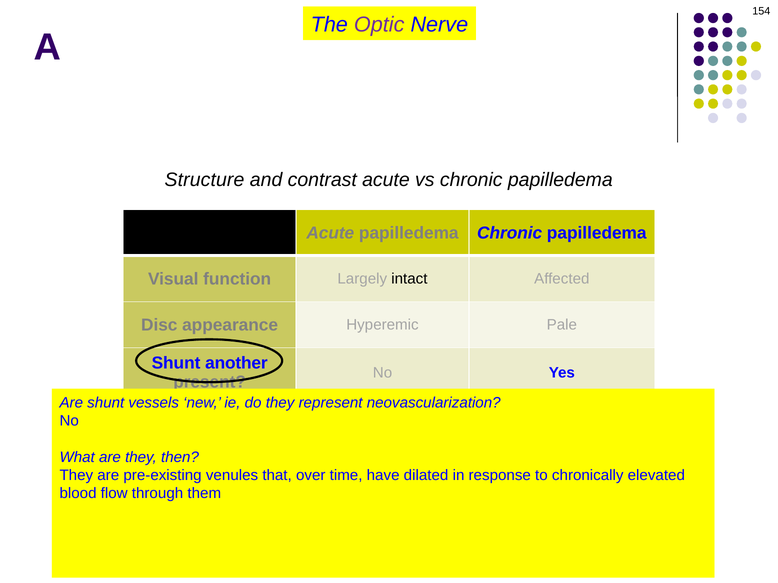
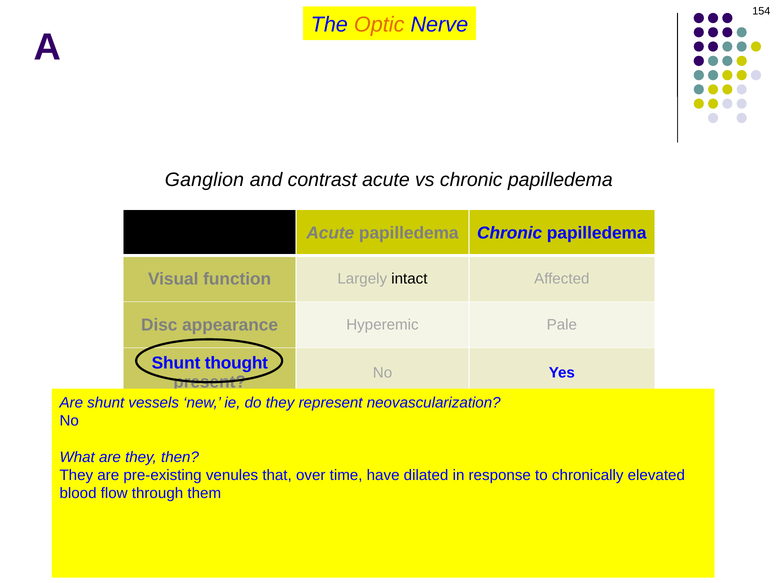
Optic colour: purple -> orange (379, 25)
Structure: Structure -> Ganglion (204, 180)
another: another -> thought (236, 363)
